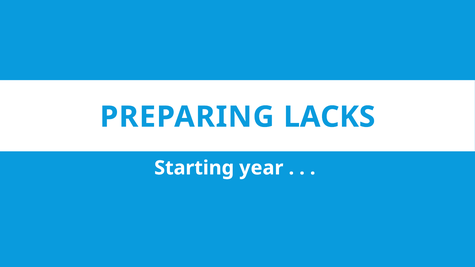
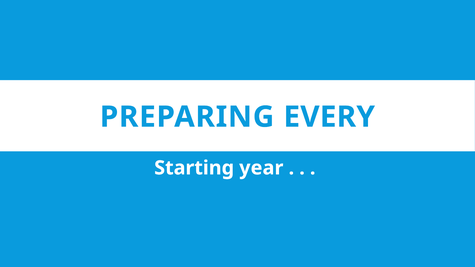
LACKS: LACKS -> EVERY (329, 117)
